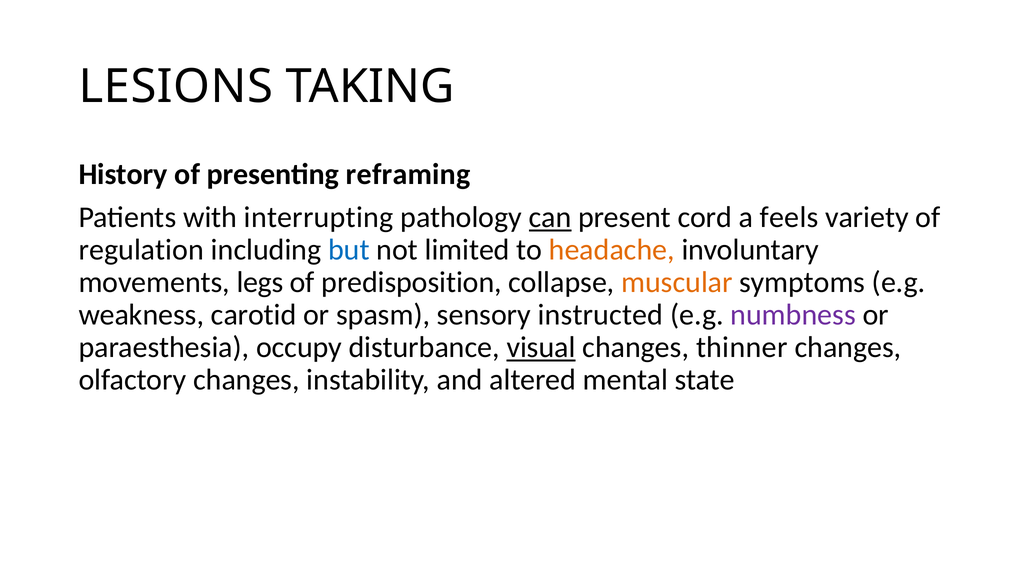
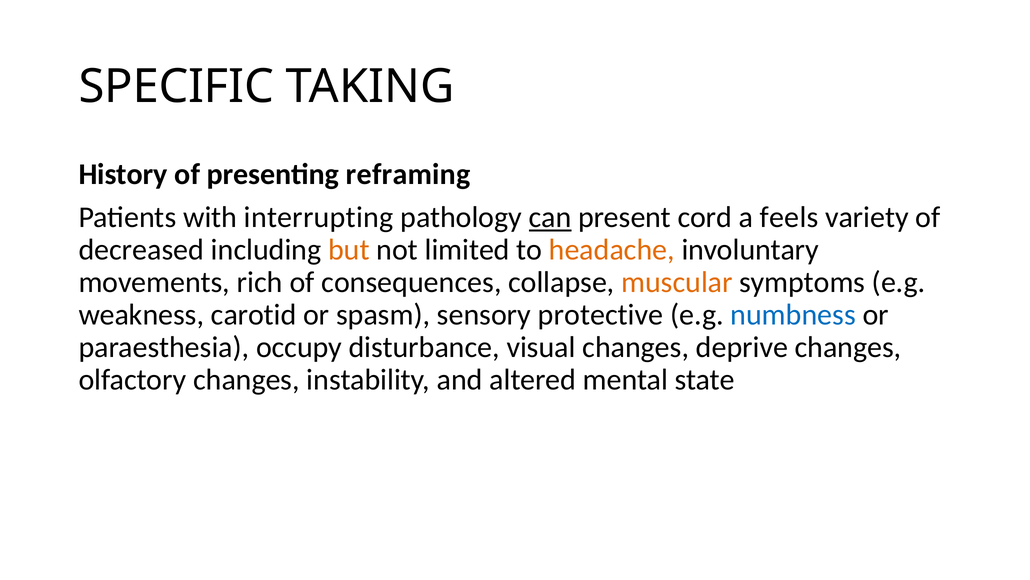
LESIONS: LESIONS -> SPECIFIC (176, 87)
regulation: regulation -> decreased (141, 250)
but colour: blue -> orange (349, 250)
legs: legs -> rich (260, 282)
predisposition: predisposition -> consequences (411, 282)
instructed: instructed -> protective (601, 315)
numbness colour: purple -> blue (793, 315)
visual underline: present -> none (541, 347)
thinner: thinner -> deprive (742, 347)
